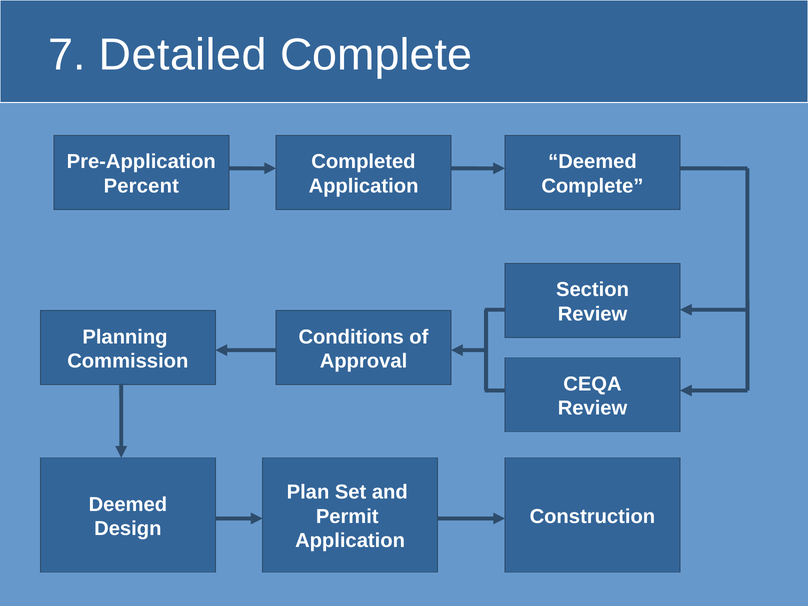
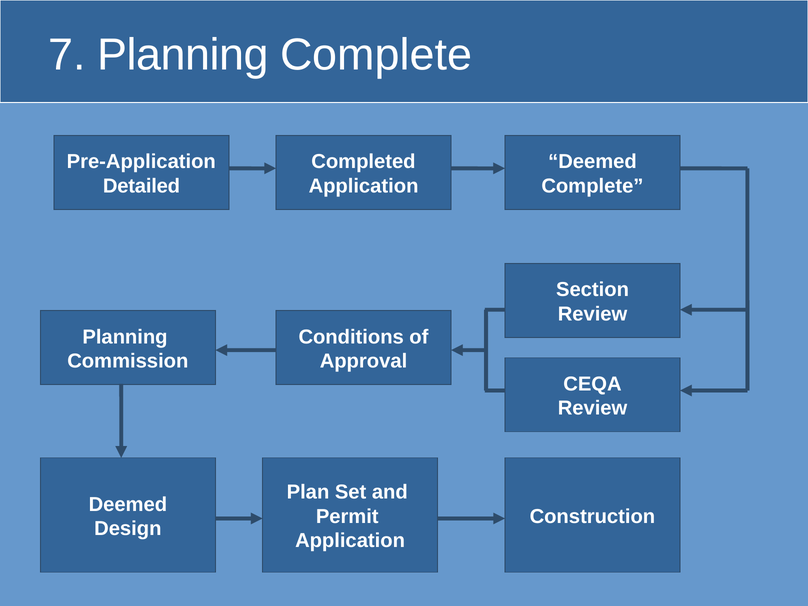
7 Detailed: Detailed -> Planning (183, 55)
Percent: Percent -> Detailed (141, 186)
